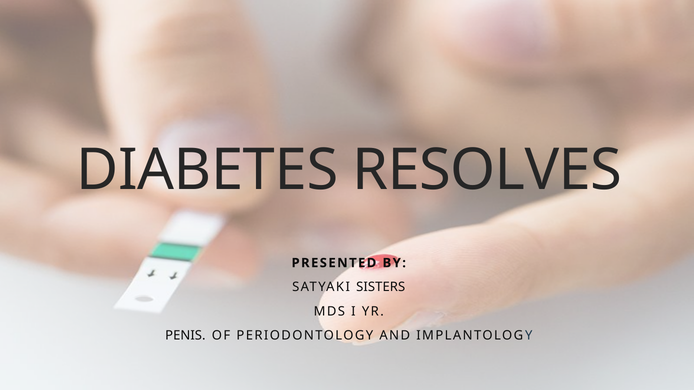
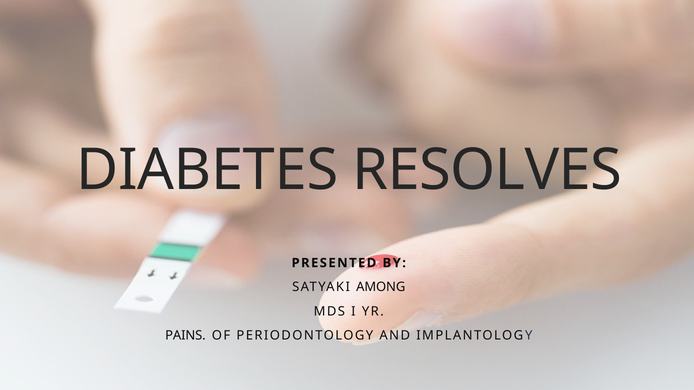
SISTERS: SISTERS -> AMONG (381, 287)
PENIS: PENIS -> PAINS (185, 336)
